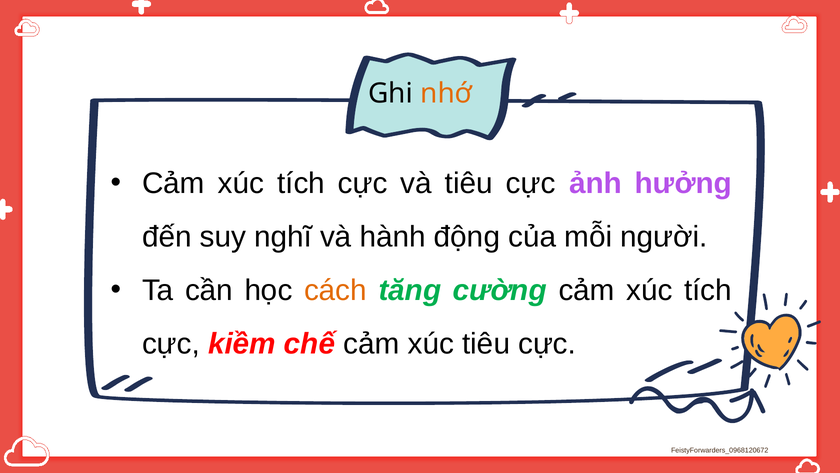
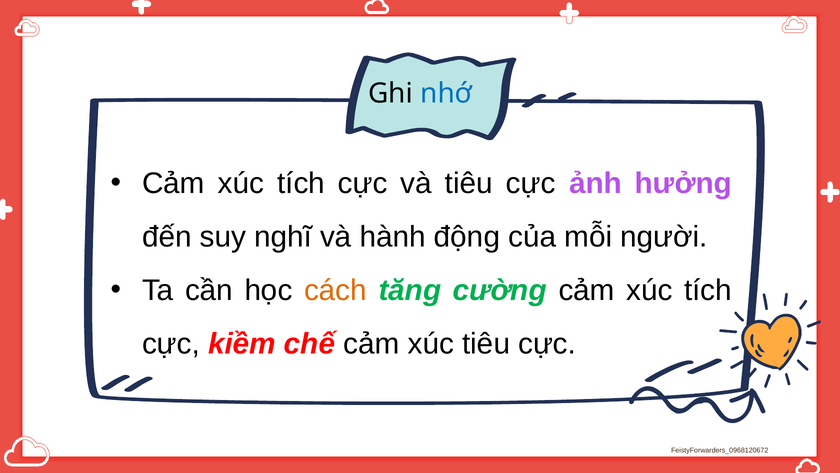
nhớ colour: orange -> blue (446, 93)
